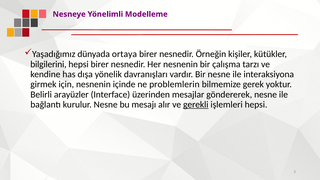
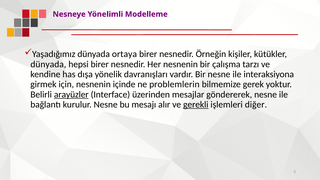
bilgilerini: bilgilerini -> dünyada (48, 64)
arayüzler underline: none -> present (71, 94)
işlemleri hepsi: hepsi -> diğer (256, 105)
